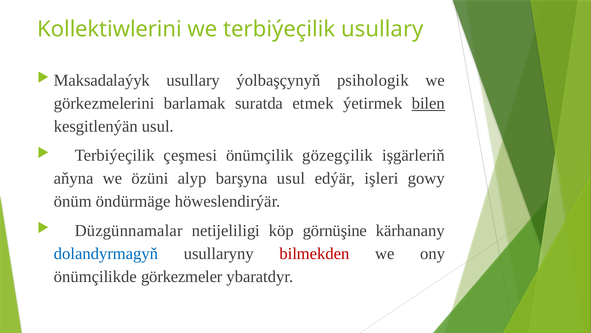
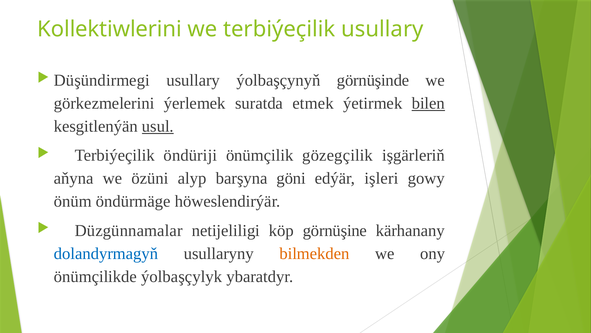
Maksadalaýyk: Maksadalaýyk -> Düşündirmegi (102, 80)
psihologik: psihologik -> görnüşinde (373, 80)
barlamak: barlamak -> ýerlemek (195, 103)
usul underline: none -> present (158, 126)
çeşmesi: çeşmesi -> öndüriji (190, 155)
barşyna usul: usul -> göni (291, 178)
bilmekden colour: red -> orange (315, 253)
görkezmeler: görkezmeler -> ýolbaşçylyk (182, 276)
